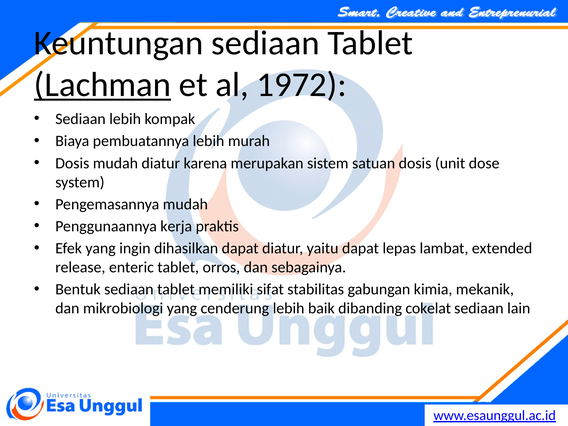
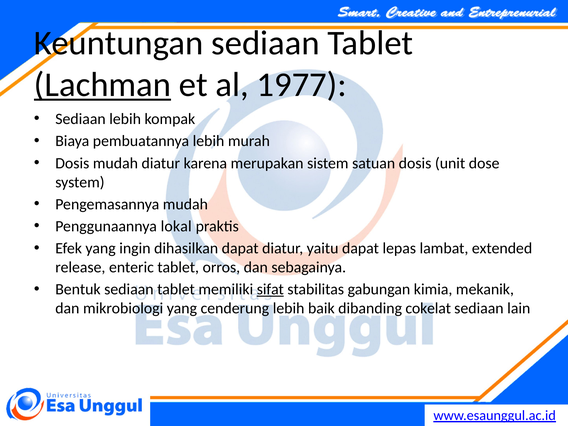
1972: 1972 -> 1977 (302, 85)
kerja: kerja -> lokal (176, 226)
sifat underline: none -> present (270, 289)
